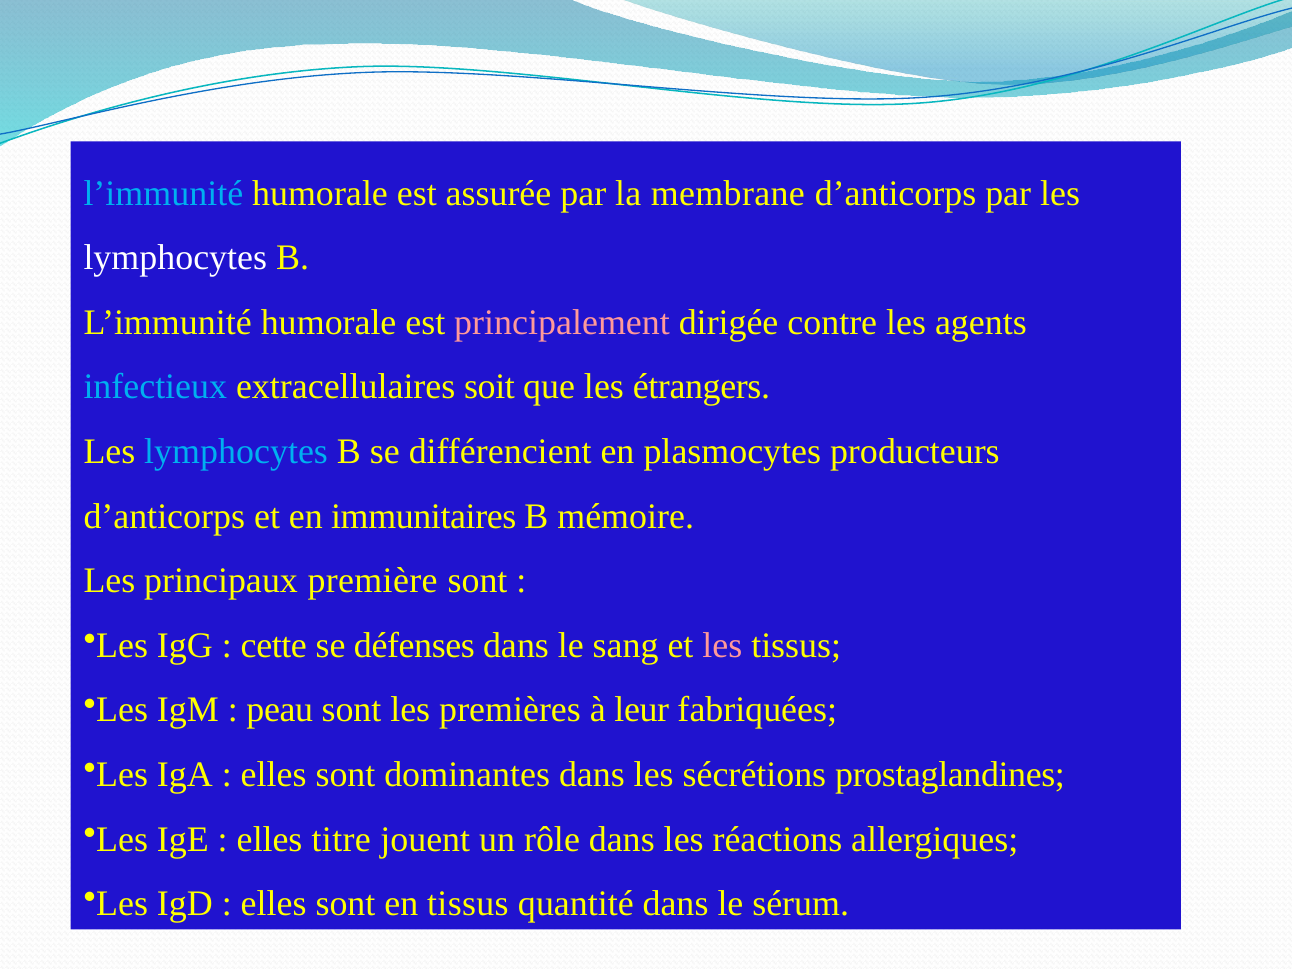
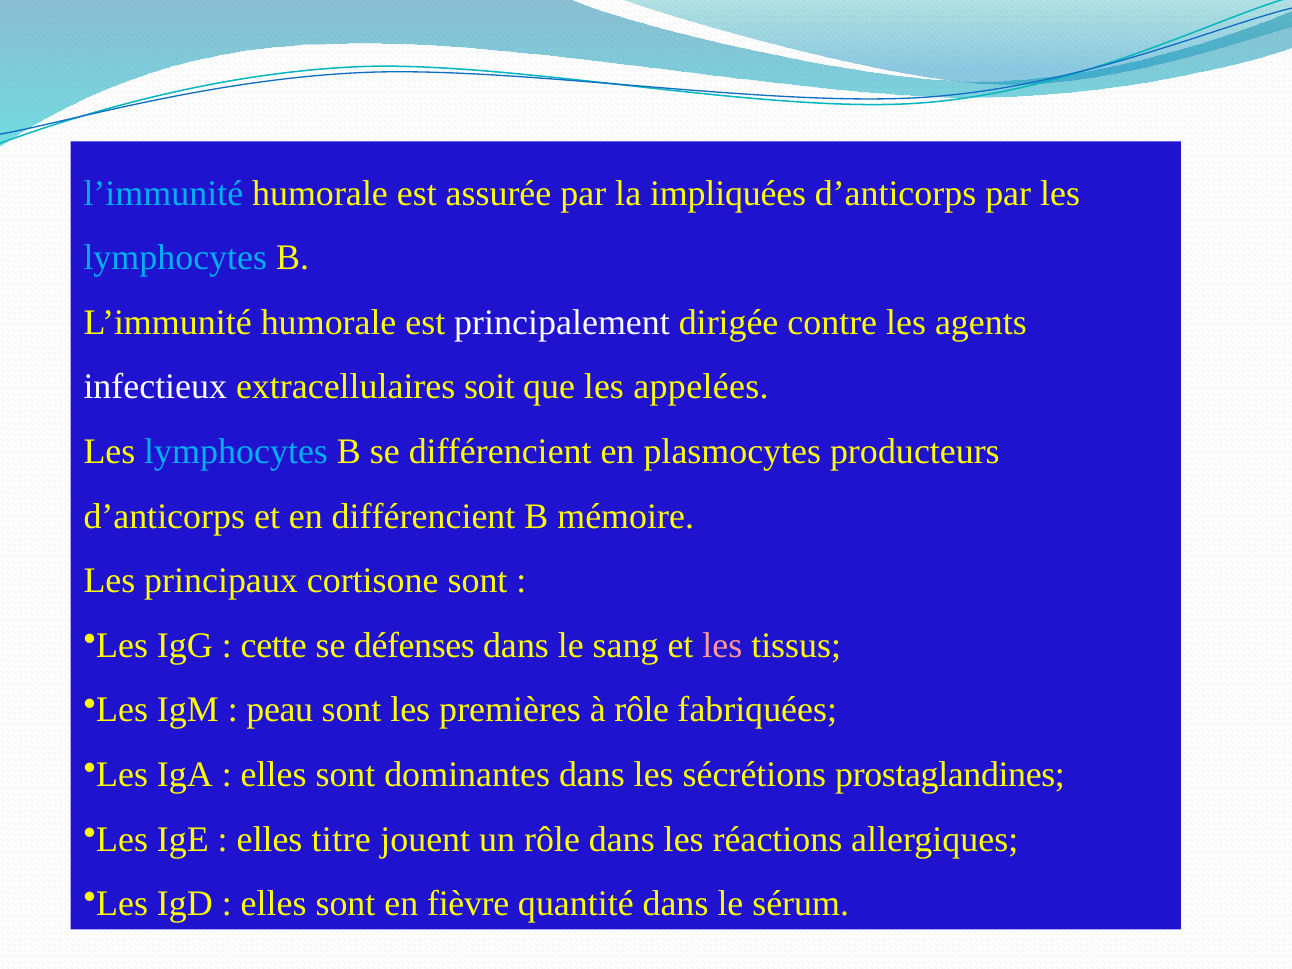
membrane: membrane -> impliquées (728, 193)
lymphocytes colour: white -> light blue (175, 258)
principalement colour: pink -> white (562, 322)
infectieux colour: light blue -> white (155, 387)
étrangers: étrangers -> appelées (701, 387)
en immunitaires: immunitaires -> différencient (424, 516)
première: première -> cortisone (373, 581)
à leur: leur -> rôle (642, 710)
en tissus: tissus -> fièvre (468, 904)
